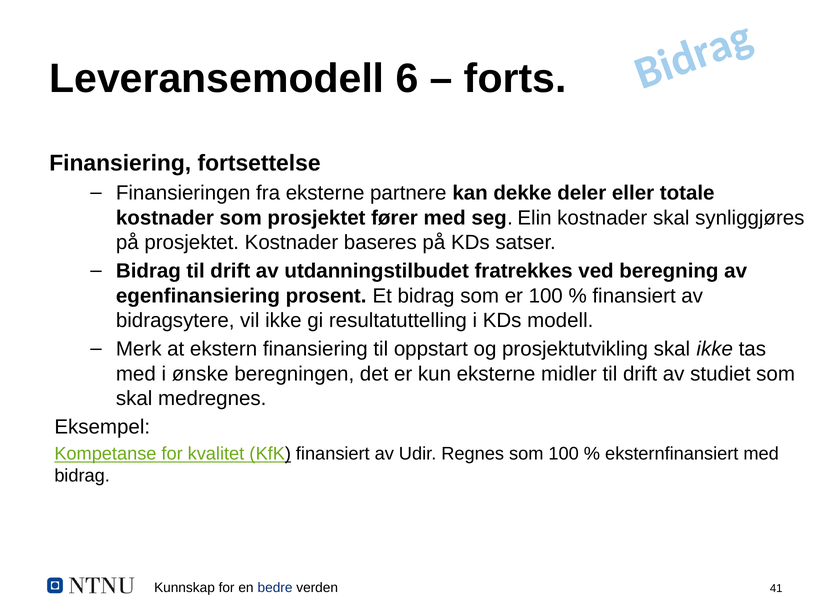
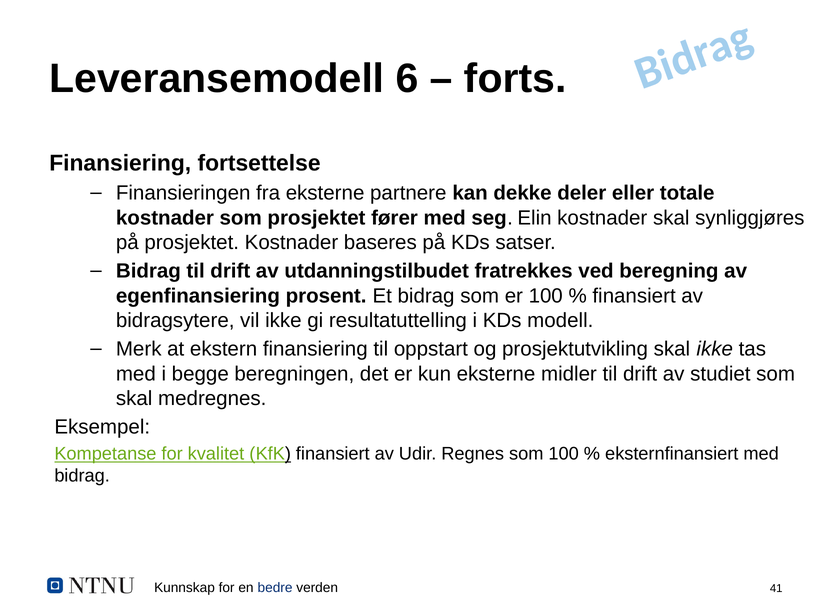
ønske: ønske -> begge (200, 374)
